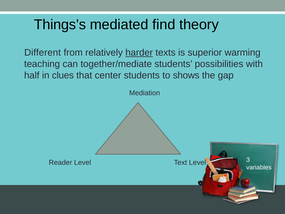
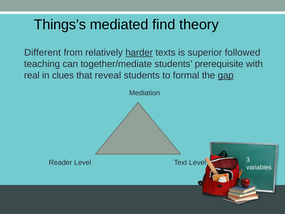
warming: warming -> followed (243, 53)
possibilities: possibilities -> prerequisite (219, 64)
half: half -> real (32, 75)
center: center -> reveal (108, 75)
shows: shows -> formal (186, 75)
gap underline: none -> present (226, 75)
